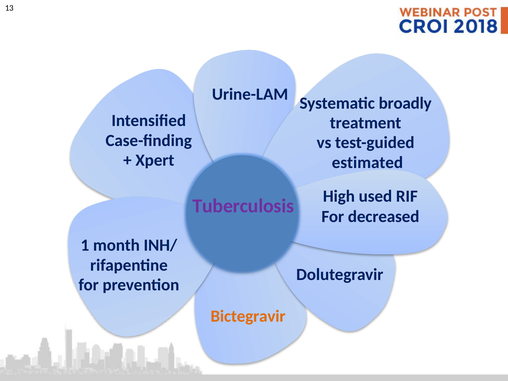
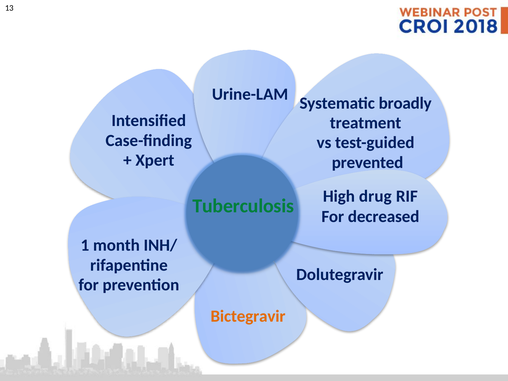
estimated: estimated -> prevented (368, 162)
used: used -> drug (375, 196)
Tuberculosis colour: purple -> green (243, 206)
